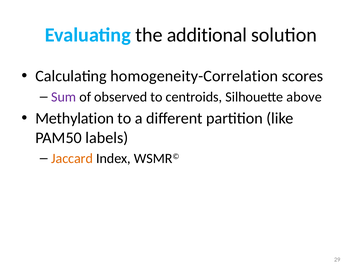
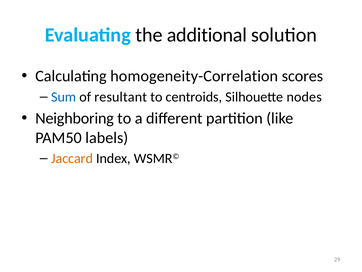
Sum colour: purple -> blue (64, 97)
observed: observed -> resultant (121, 97)
above: above -> nodes (304, 97)
Methylation: Methylation -> Neighboring (75, 118)
